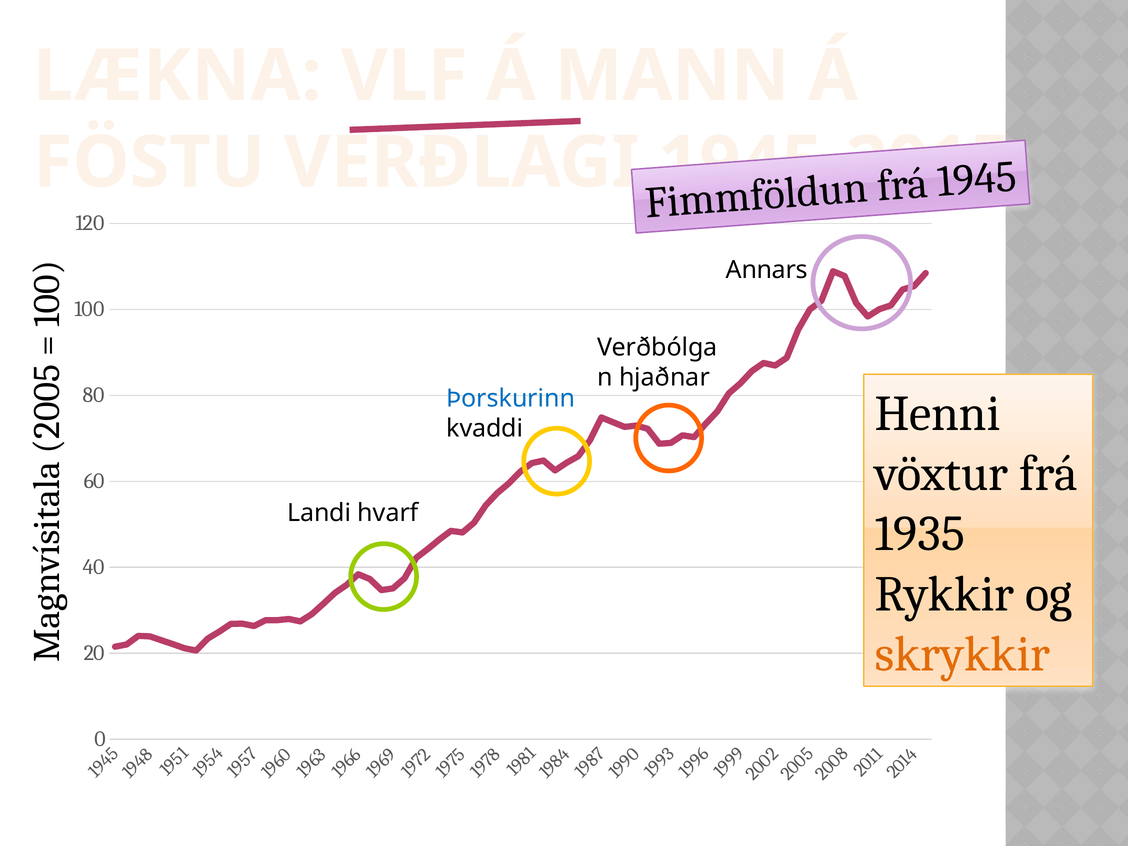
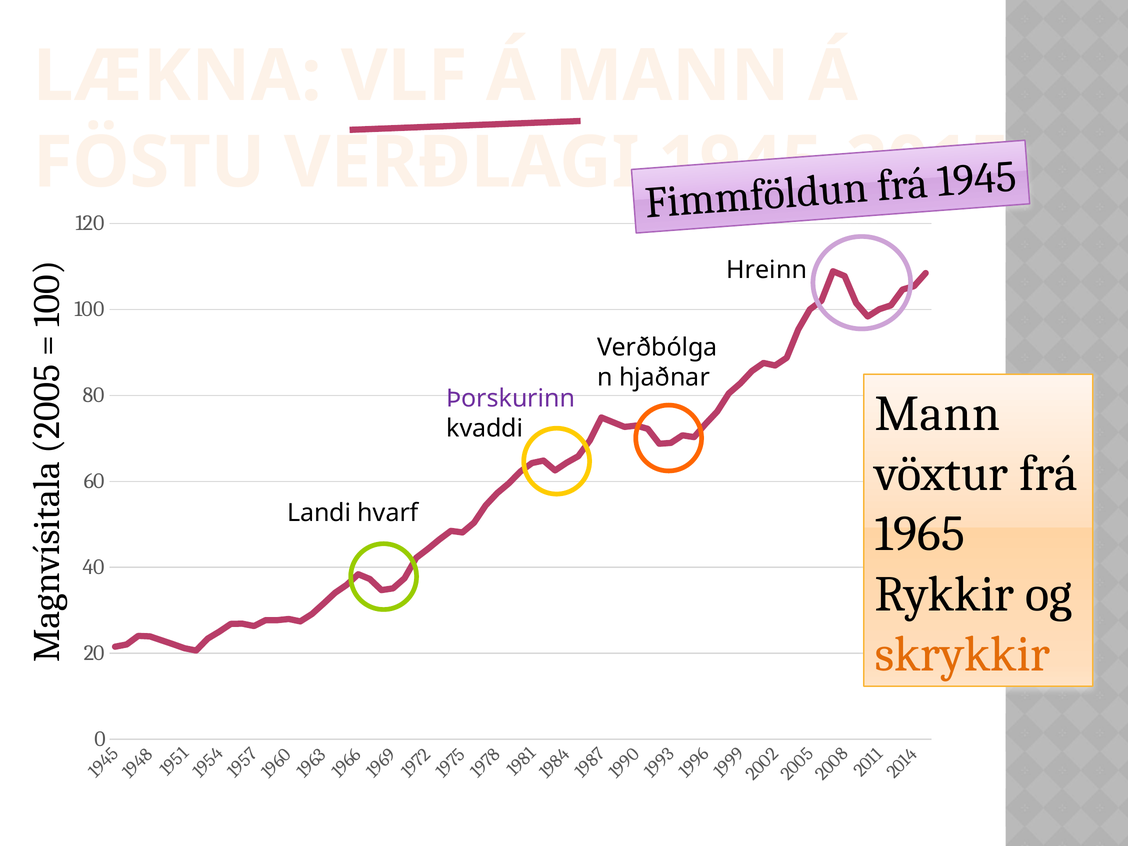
Annars: Annars -> Hreinn (767, 270)
Þorskurinn colour: blue -> purple (511, 398)
Henni: Henni -> Mann (937, 414)
1935: 1935 -> 1965 (920, 534)
